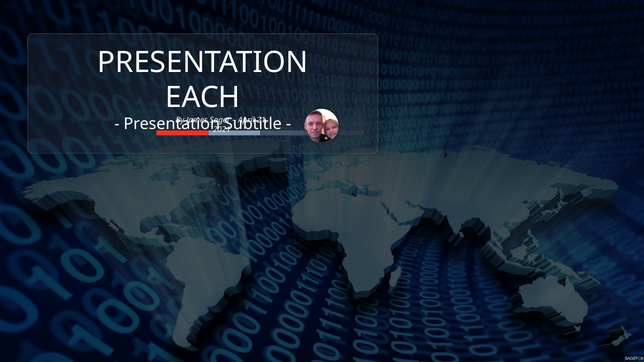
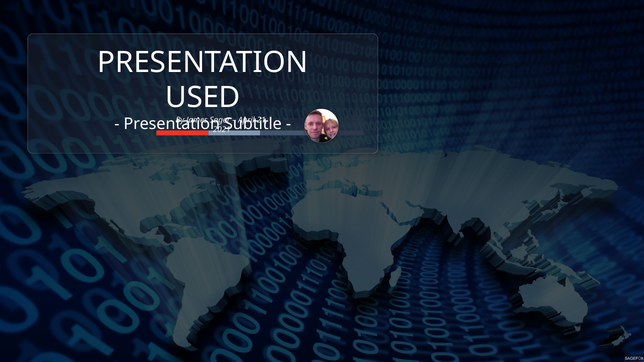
EACH: EACH -> USED (203, 98)
